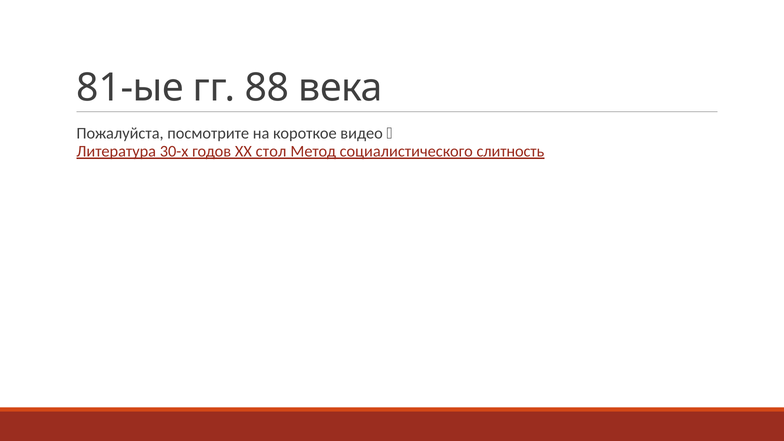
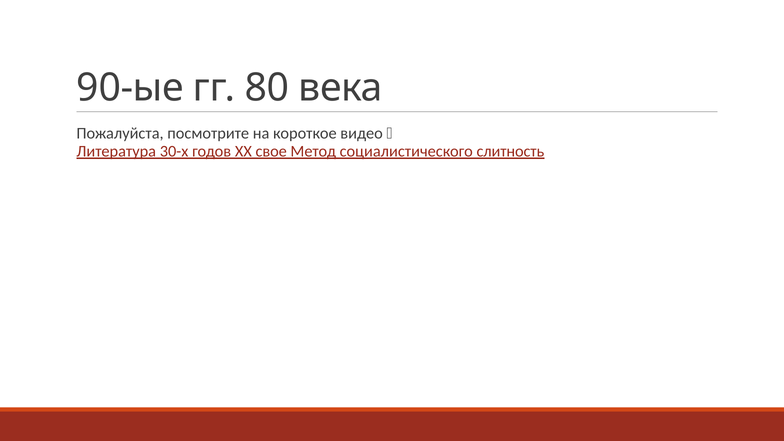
81-ые: 81-ые -> 90-ые (130, 88)
88: 88 -> 80 (267, 88)
стол: стол -> свое (271, 151)
